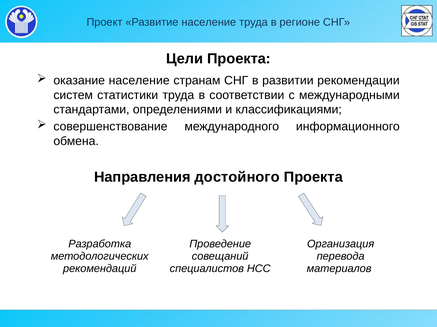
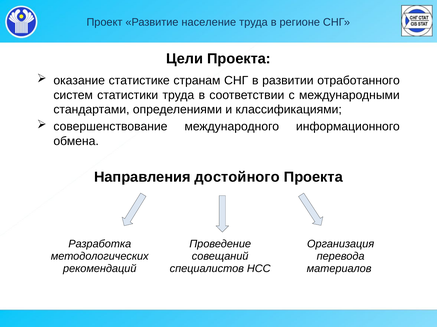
оказание население: население -> статистике (139, 81)
рекомендации: рекомендации -> отработанного (359, 81)
